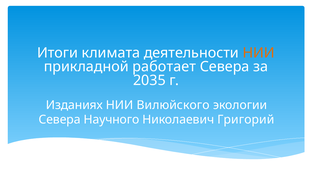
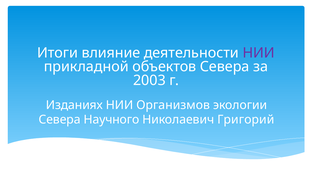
климата: климата -> влияние (111, 53)
НИИ colour: orange -> purple (259, 53)
работает: работает -> объектов (164, 66)
2035: 2035 -> 2003 (149, 80)
Вилюйского: Вилюйского -> Организмов (173, 105)
